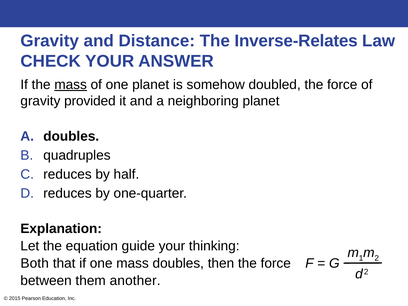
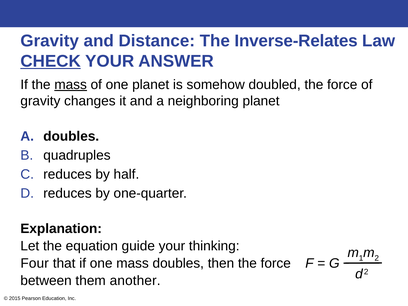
CHECK underline: none -> present (51, 61)
provided: provided -> changes (90, 101)
Both: Both -> Four (35, 263)
